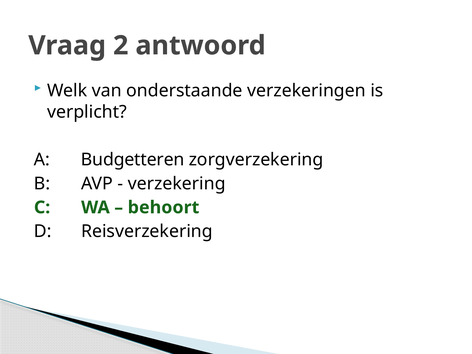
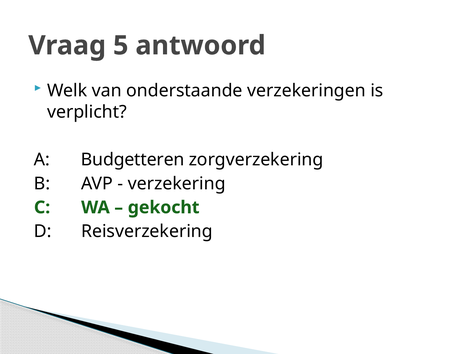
2: 2 -> 5 (121, 46)
behoort: behoort -> gekocht (164, 207)
